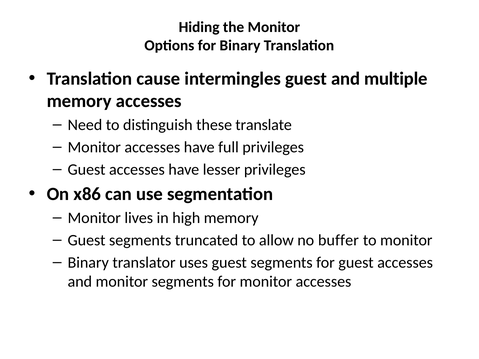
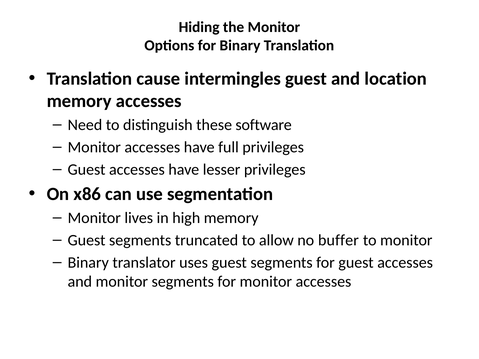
multiple: multiple -> location (396, 79)
translate: translate -> software (264, 125)
